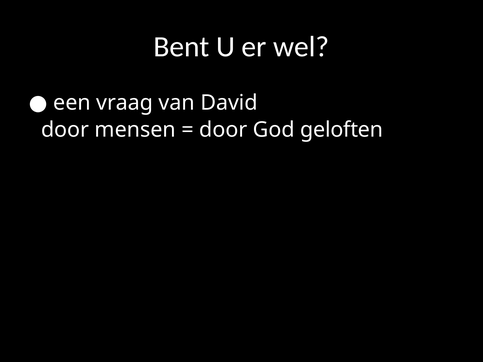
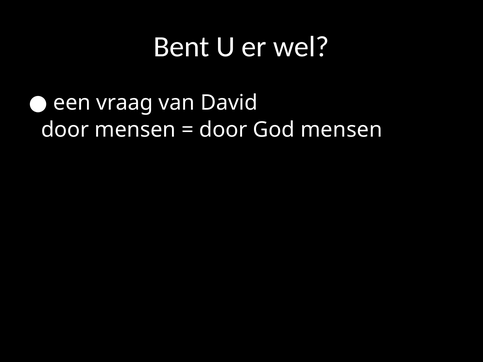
God geloften: geloften -> mensen (341, 130)
